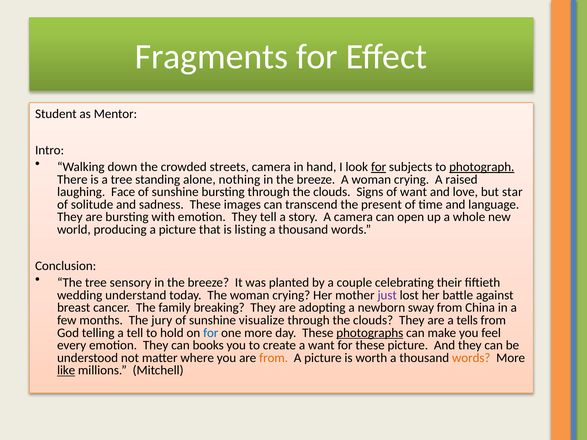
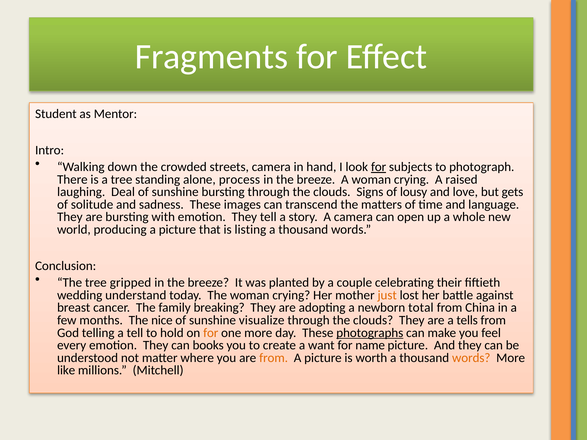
photograph underline: present -> none (482, 167)
nothing: nothing -> process (239, 180)
Face: Face -> Deal (123, 192)
of want: want -> lousy (414, 192)
star: star -> gets (512, 192)
present: present -> matters (381, 205)
sensory: sensory -> gripped (130, 283)
just colour: purple -> orange (387, 295)
sway: sway -> total (421, 308)
jury: jury -> nice (162, 320)
for colour: blue -> orange (211, 333)
for these: these -> name (370, 345)
like underline: present -> none (66, 371)
